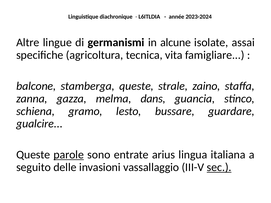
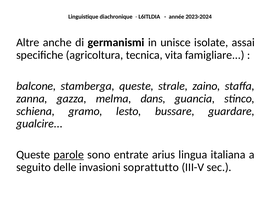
lingue: lingue -> anche (57, 43)
alcune: alcune -> unisce (176, 43)
vassallaggio: vassallaggio -> soprattutto (151, 167)
sec underline: present -> none (219, 167)
